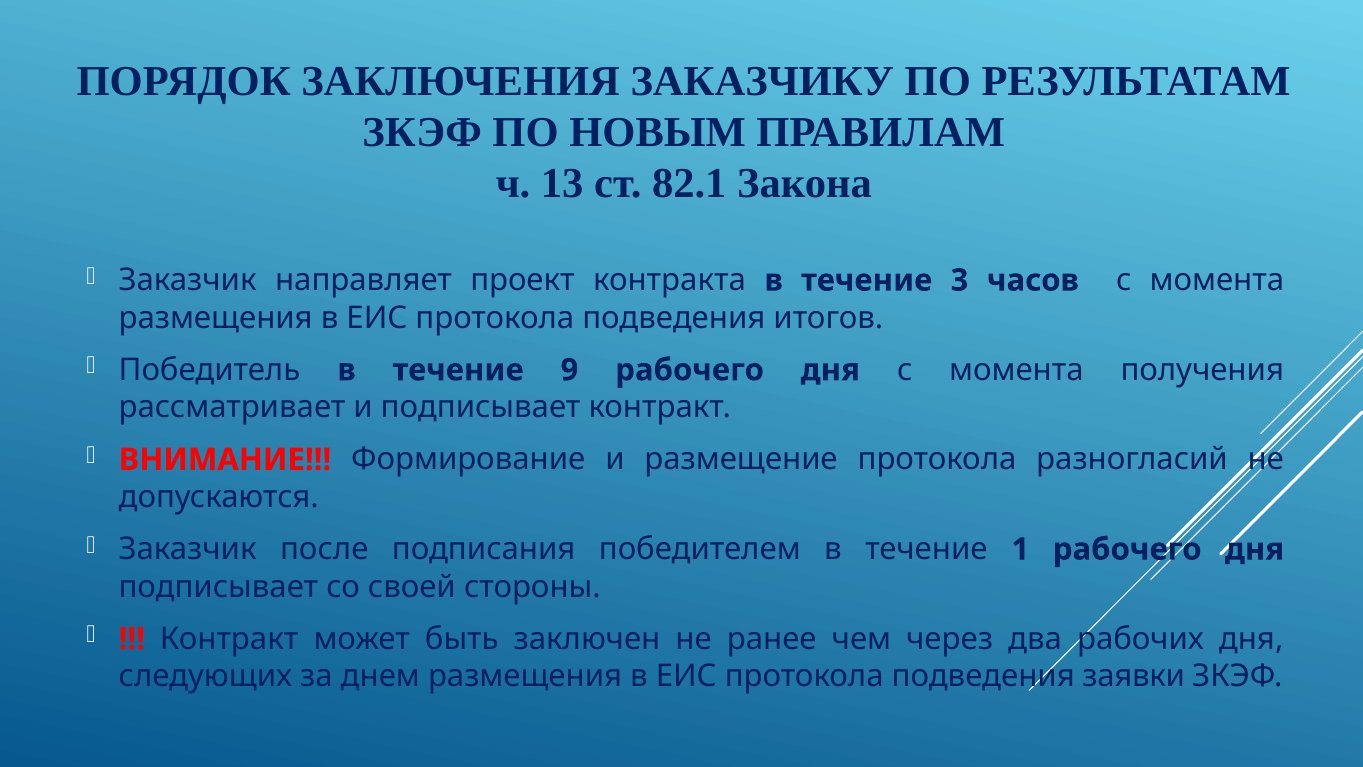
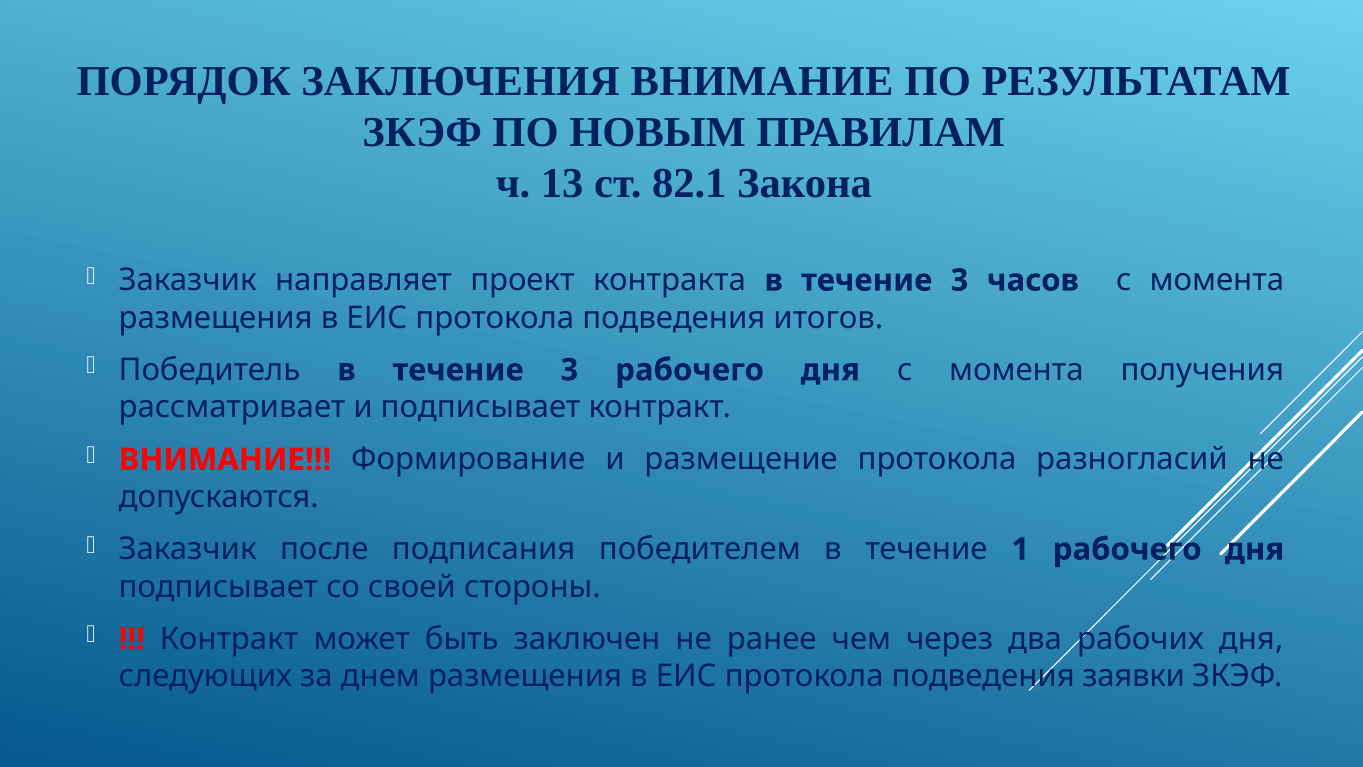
ЗАКЛЮЧЕНИЯ ЗАКАЗЧИКУ: ЗАКАЗЧИКУ -> ВНИМАНИЕ (762, 82)
Победитель в течение 9: 9 -> 3 (569, 370)
